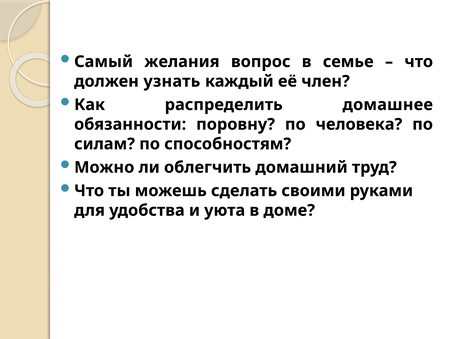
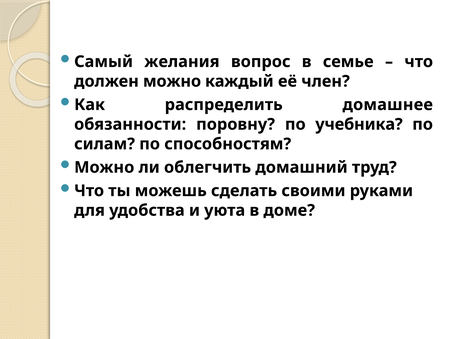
должен узнать: узнать -> можно (172, 81)
человека: человека -> учебника (359, 124)
